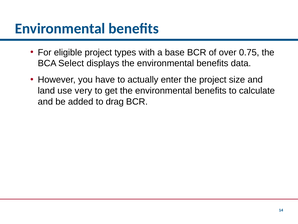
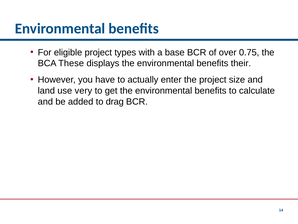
Select: Select -> These (71, 63)
data: data -> their (241, 63)
